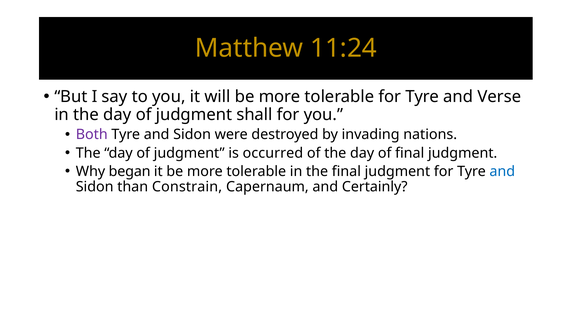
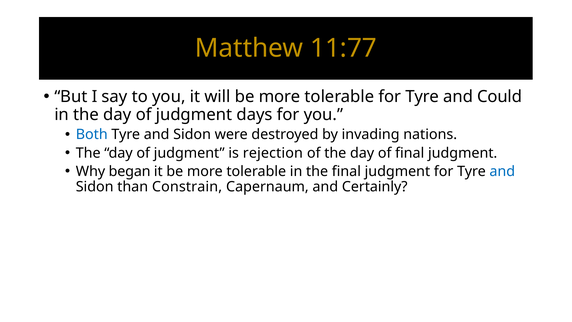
11:24: 11:24 -> 11:77 (344, 48)
Verse: Verse -> Could (500, 97)
shall: shall -> days (254, 115)
Both colour: purple -> blue (92, 134)
occurred: occurred -> rejection (273, 153)
